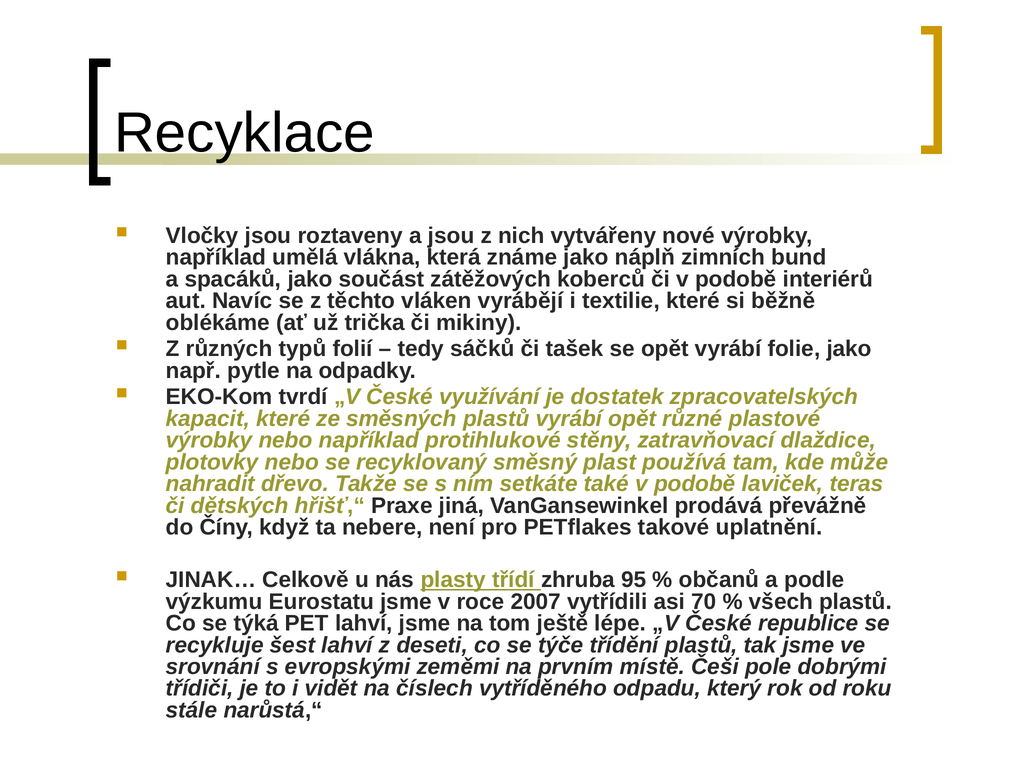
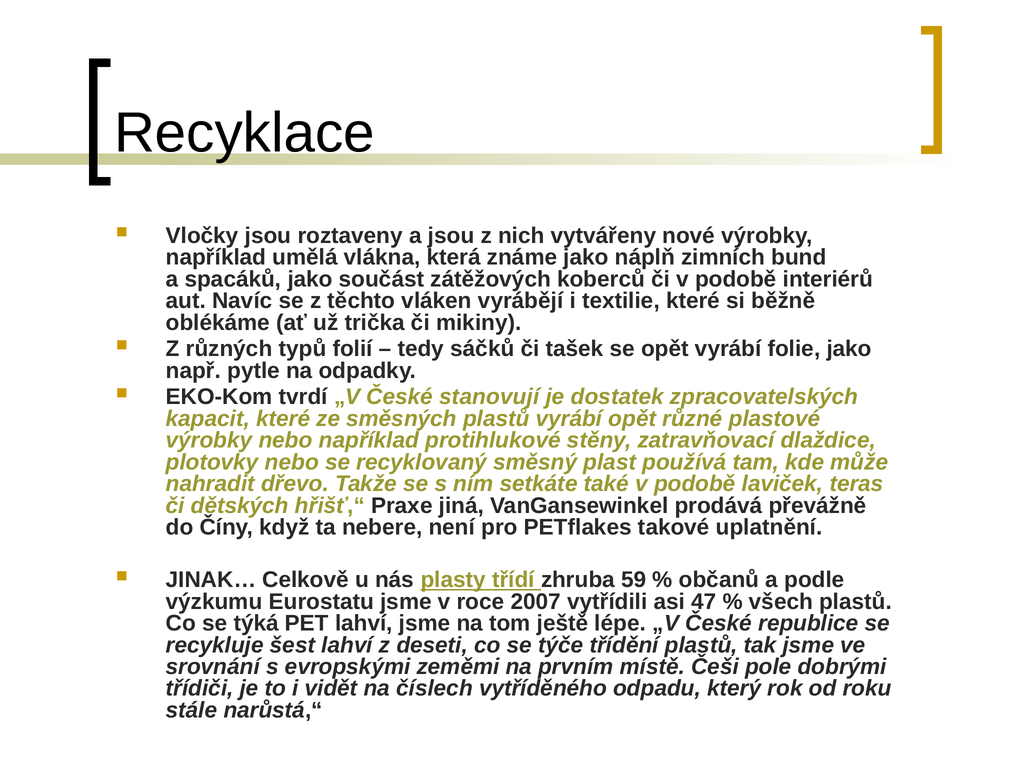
využívání: využívání -> stanovují (489, 397)
95: 95 -> 59 (634, 580)
70: 70 -> 47 (704, 602)
